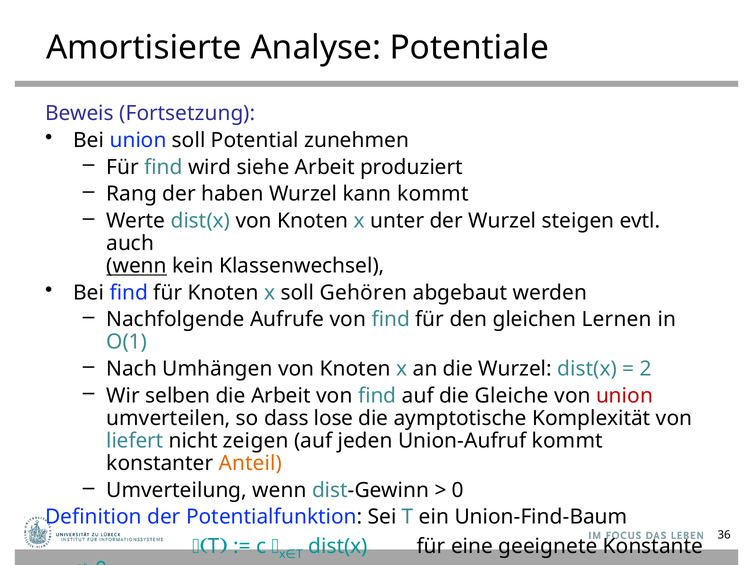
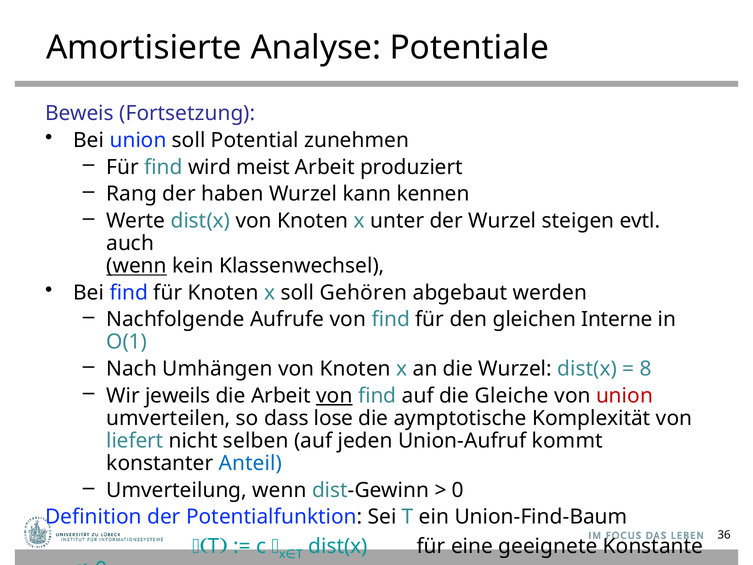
siehe: siehe -> meist (263, 167)
kann kommt: kommt -> kennen (433, 194)
Lernen: Lernen -> Interne (617, 319)
2: 2 -> 8 (646, 369)
selben: selben -> jeweils (178, 395)
von underline: none -> present (334, 395)
zeigen: zeigen -> selben (256, 441)
Anteil colour: orange -> blue (250, 463)
